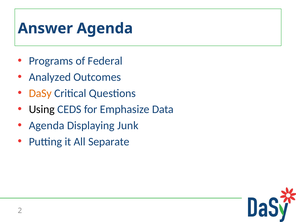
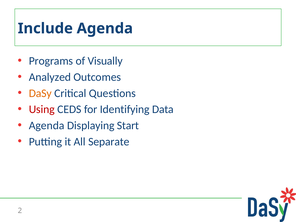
Answer: Answer -> Include (45, 28)
Federal: Federal -> Visually (105, 61)
Using colour: black -> red (42, 109)
Emphasize: Emphasize -> Identifying (125, 109)
Junk: Junk -> Start (128, 125)
